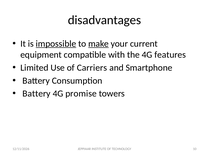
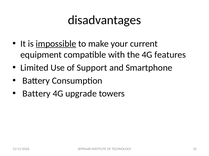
make underline: present -> none (99, 44)
Carriers: Carriers -> Support (92, 68)
promise: promise -> upgrade (81, 94)
